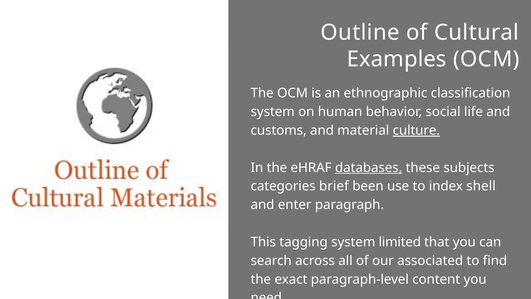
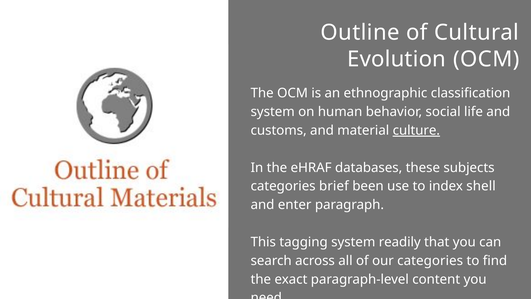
Examples: Examples -> Evolution (397, 59)
databases underline: present -> none (369, 167)
limited: limited -> readily (400, 242)
our associated: associated -> categories (430, 260)
